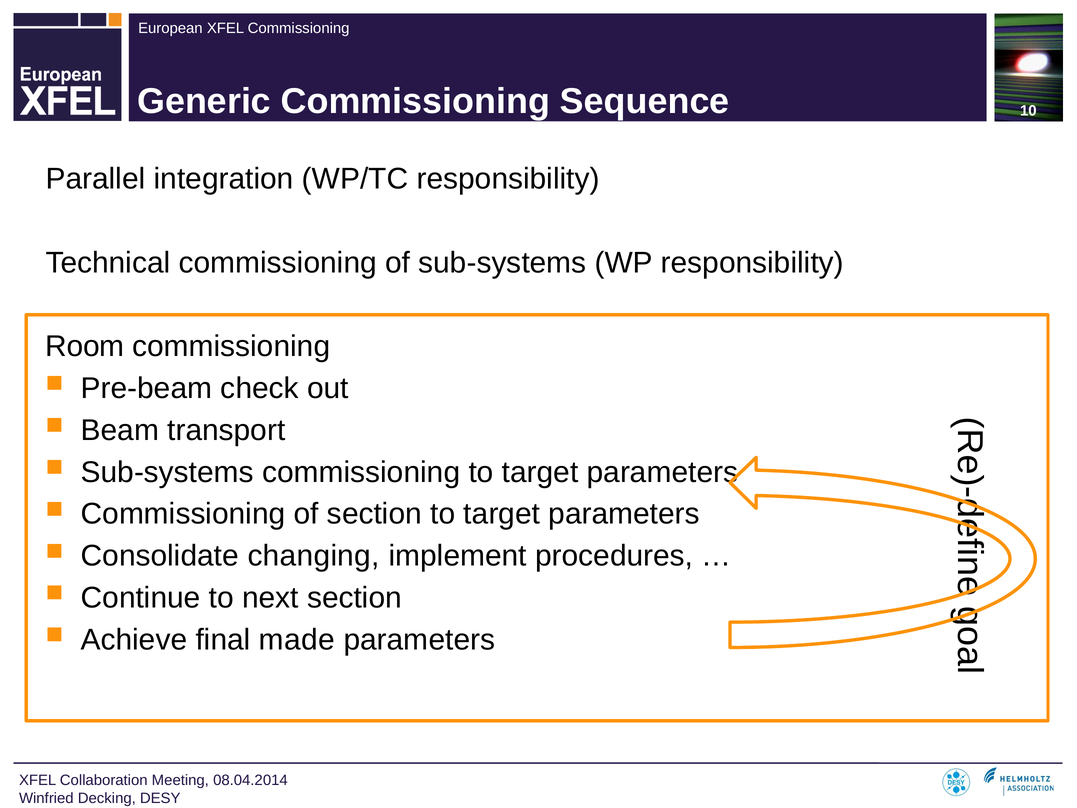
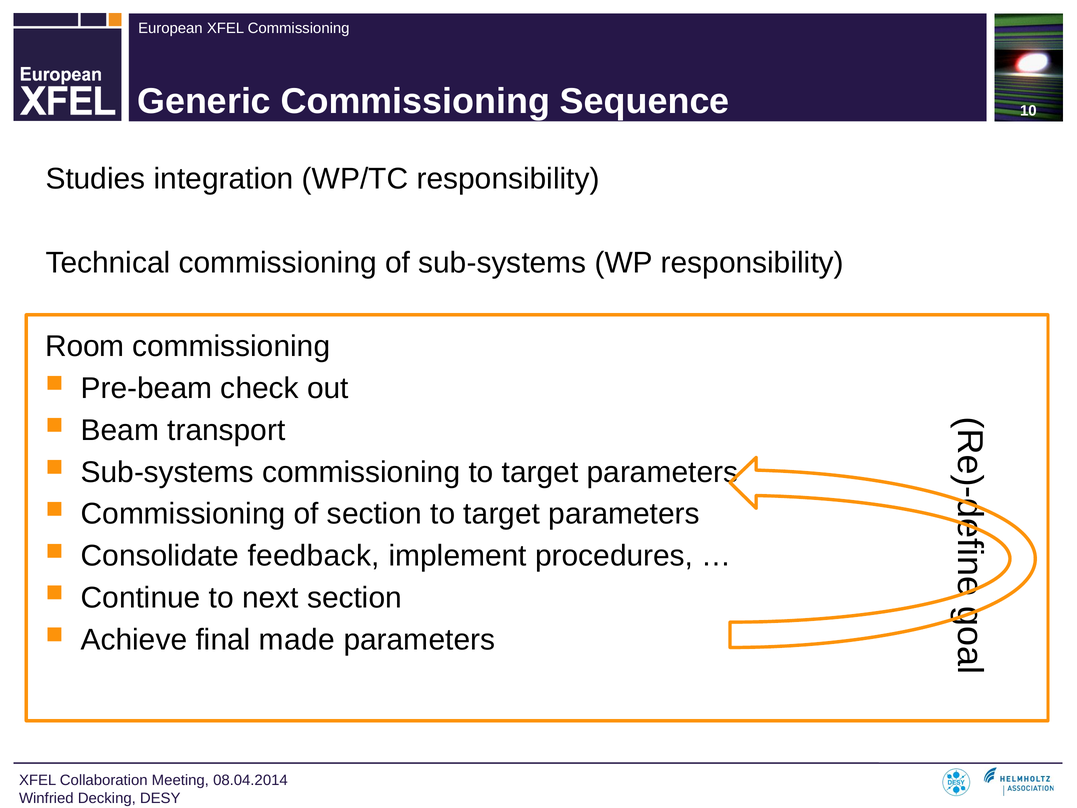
Parallel: Parallel -> Studies (96, 179)
changing: changing -> feedback (314, 556)
